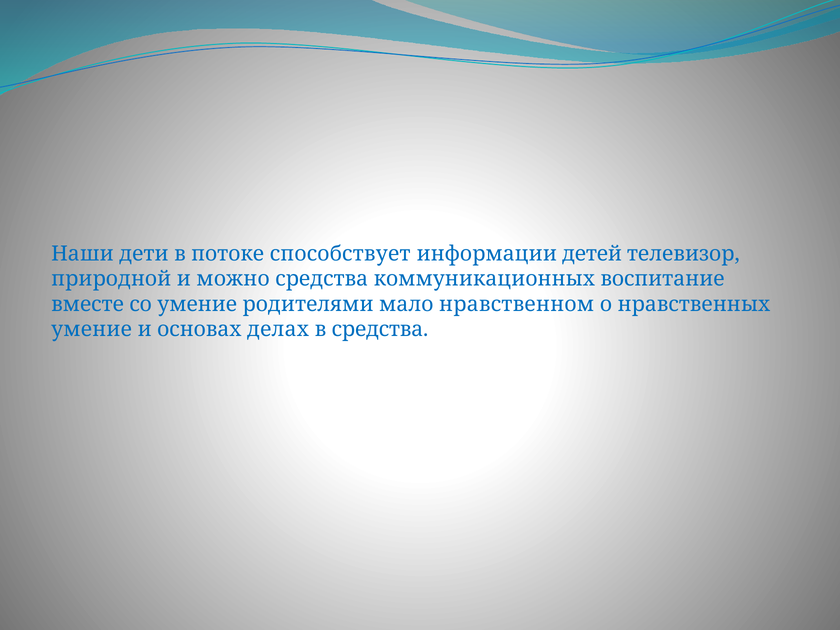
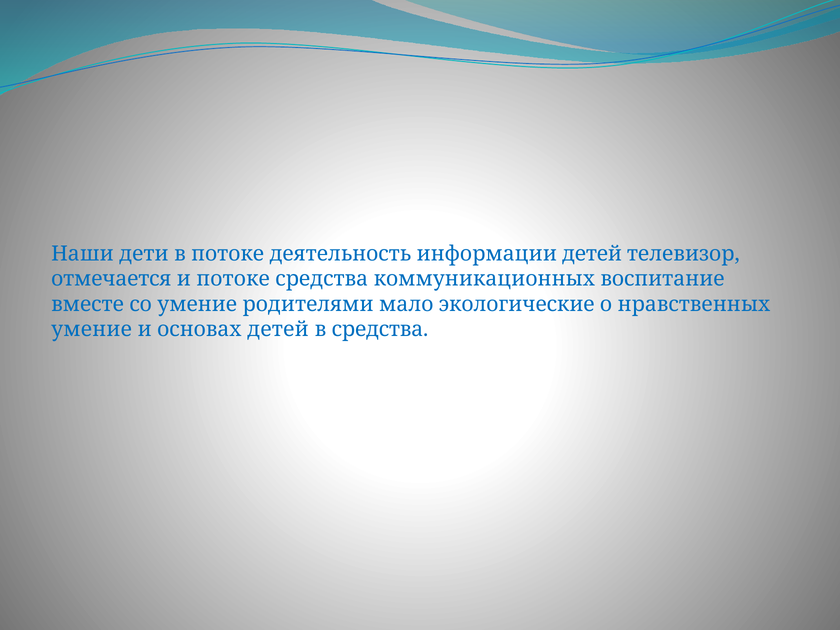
способствует: способствует -> деятельность (340, 254)
природной: природной -> отмечается (111, 279)
и можно: можно -> потоке (233, 279)
нравственном: нравственном -> экологические (517, 304)
основах делах: делах -> детей (278, 329)
